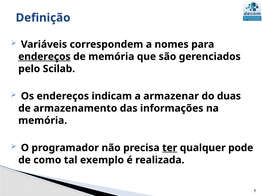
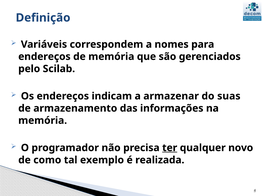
endereços underline: present -> none (44, 57)
duas: duas -> suas (229, 96)
pode: pode -> novo (241, 148)
